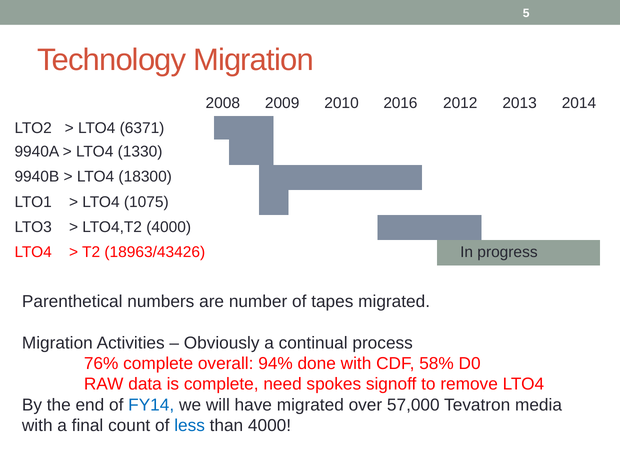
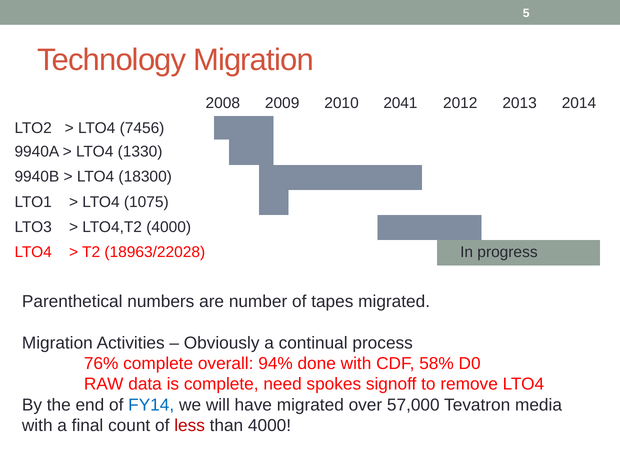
2016: 2016 -> 2041 (400, 103)
6371: 6371 -> 7456 (142, 128)
18963/43426: 18963/43426 -> 18963/22028 (155, 252)
less colour: blue -> red (190, 426)
